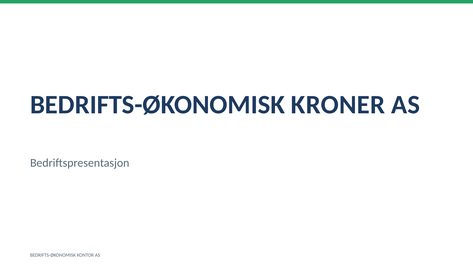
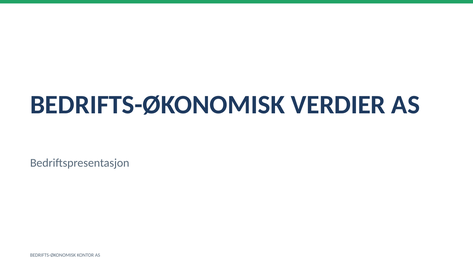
KRONER: KRONER -> VERDIER (338, 105)
